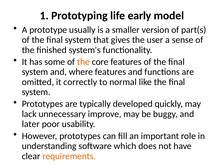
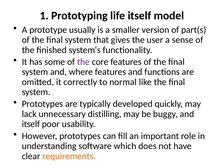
life early: early -> itself (139, 16)
the colour: orange -> purple (83, 62)
improve: improve -> distilling (105, 114)
later: later -> itself (31, 124)
